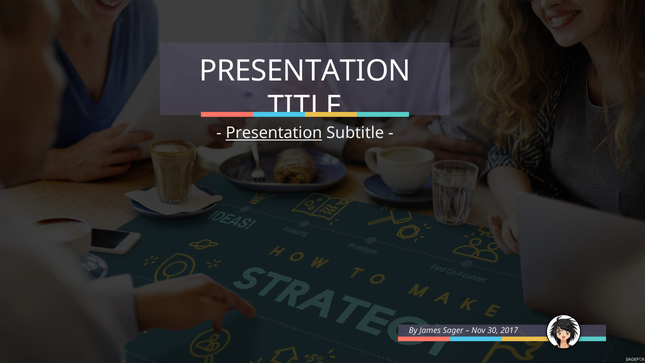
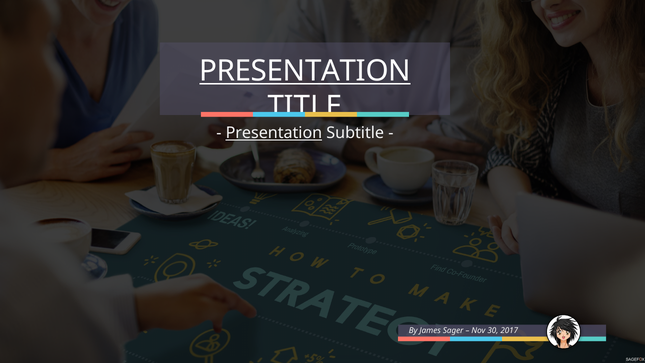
PRESENTATION underline: none -> present (305, 71)
